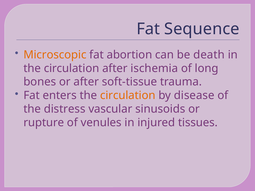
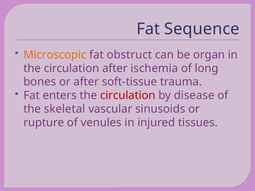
abortion: abortion -> obstruct (129, 55)
death: death -> organ (209, 55)
circulation colour: orange -> red (128, 96)
distress: distress -> skeletal (65, 109)
